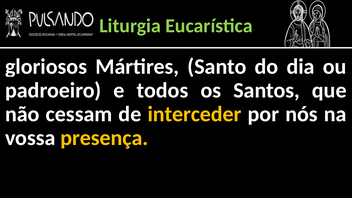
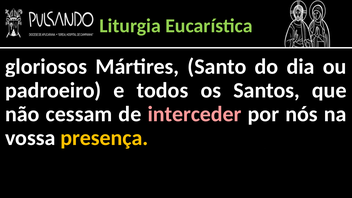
interceder colour: yellow -> pink (195, 114)
